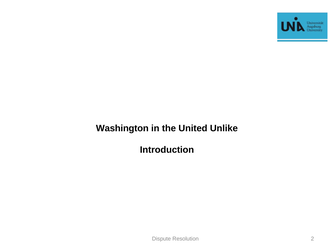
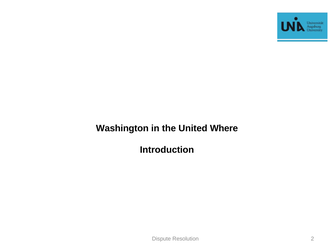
Unlike: Unlike -> Where (224, 129)
